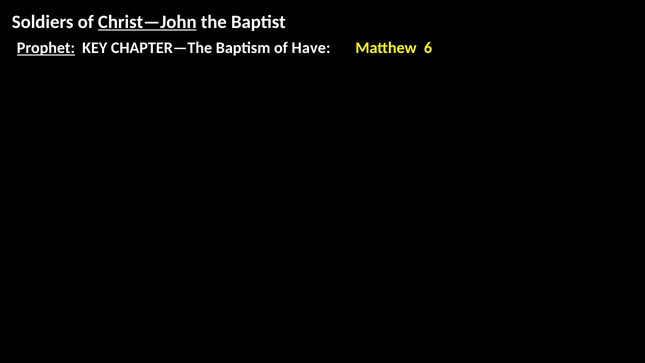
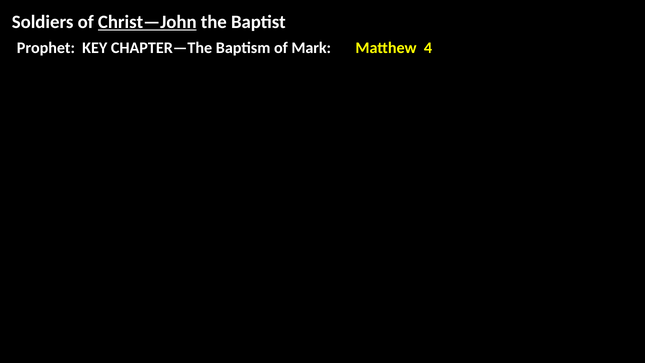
Prophet underline: present -> none (46, 48)
Have: Have -> Mark (311, 48)
6: 6 -> 4 (428, 48)
